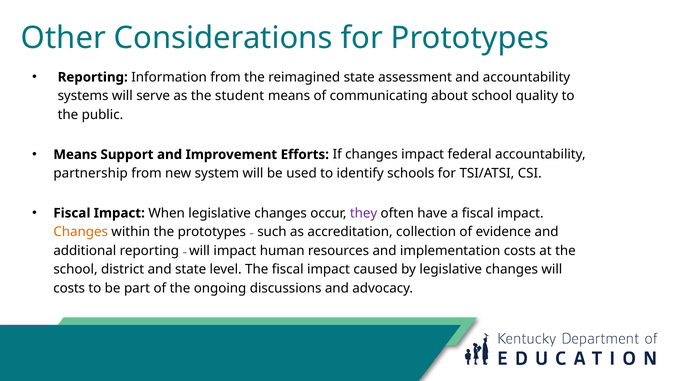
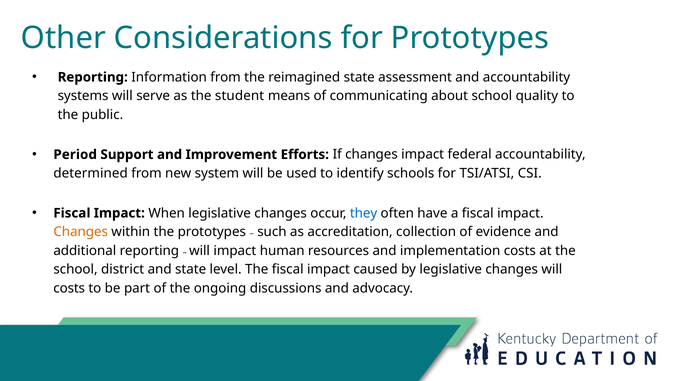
Means: Means -> Period (75, 154)
partnership: partnership -> determined (91, 173)
they colour: purple -> blue (364, 213)
